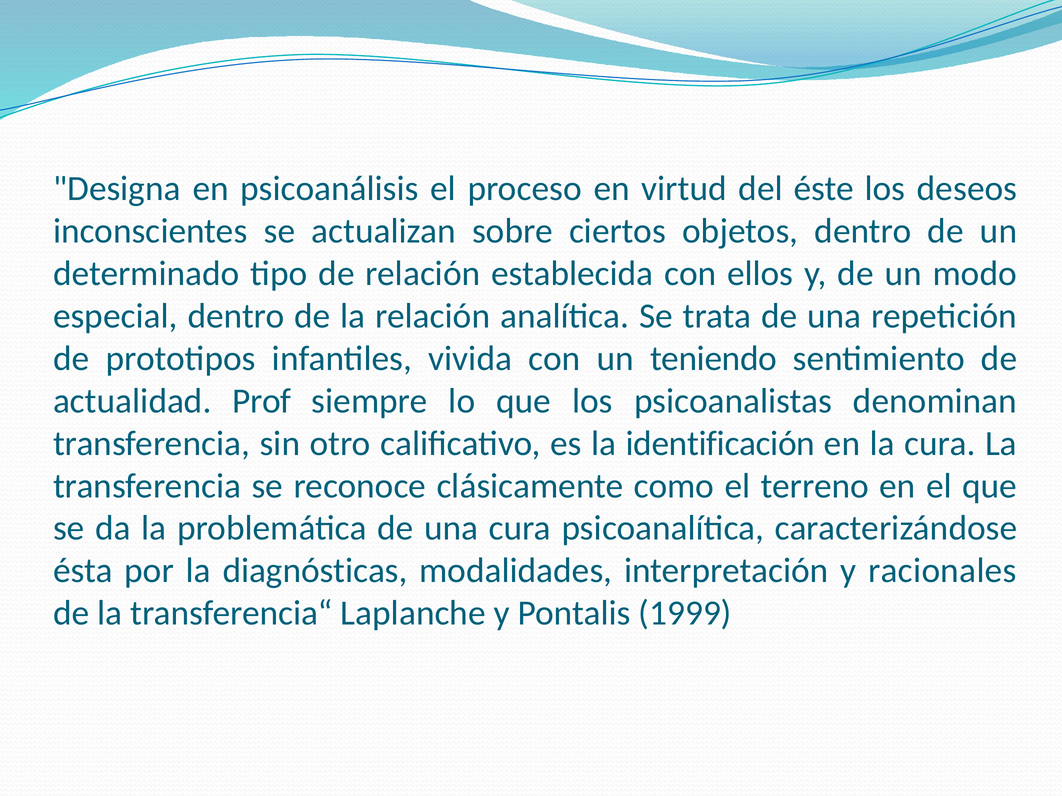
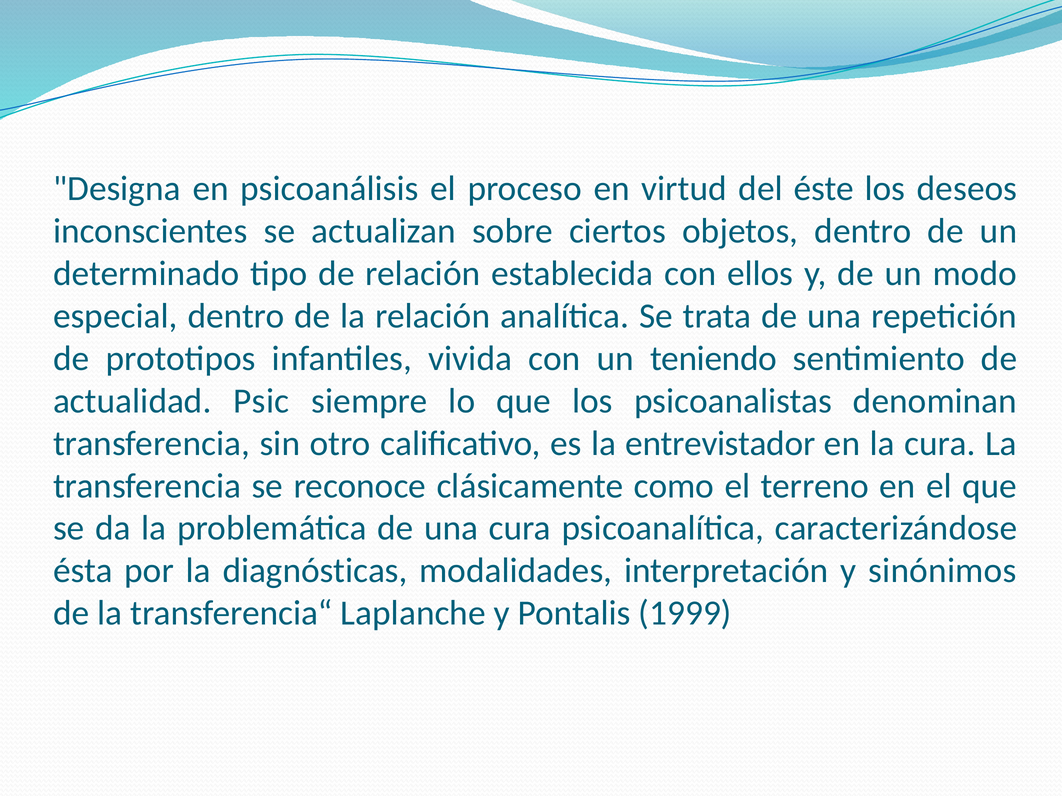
Prof: Prof -> Psic (261, 401)
identificación: identificación -> entrevistador (720, 444)
racionales: racionales -> sinónimos (942, 571)
